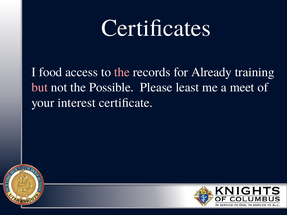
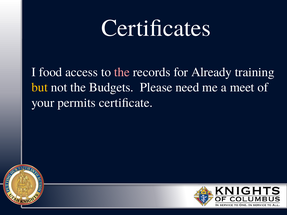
but colour: pink -> yellow (40, 87)
Possible: Possible -> Budgets (111, 87)
least: least -> need (187, 87)
interest: interest -> permits (77, 103)
